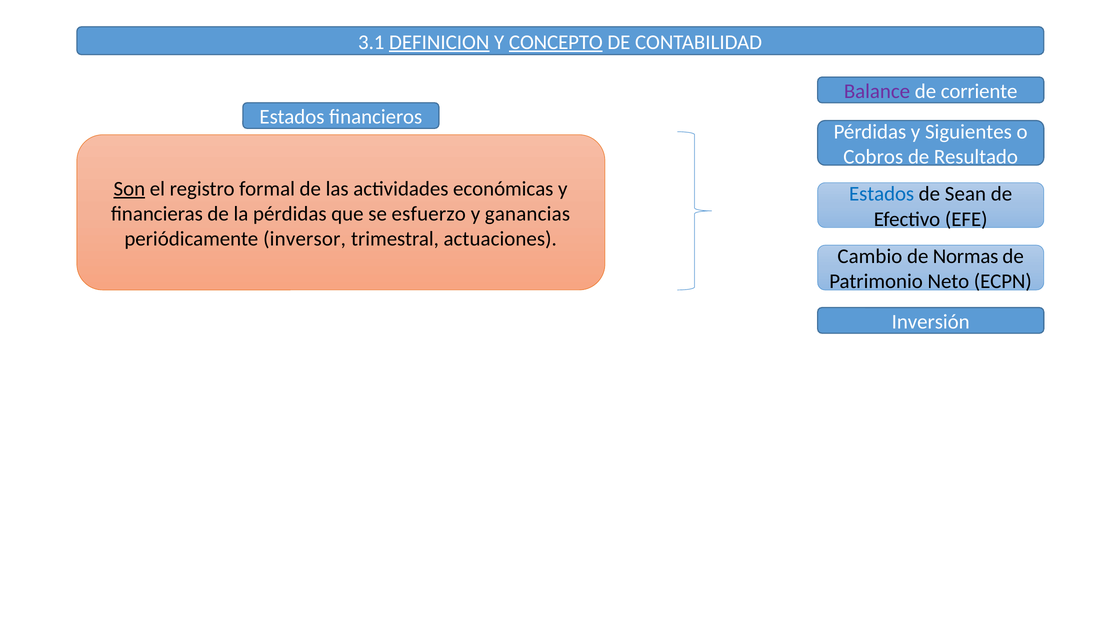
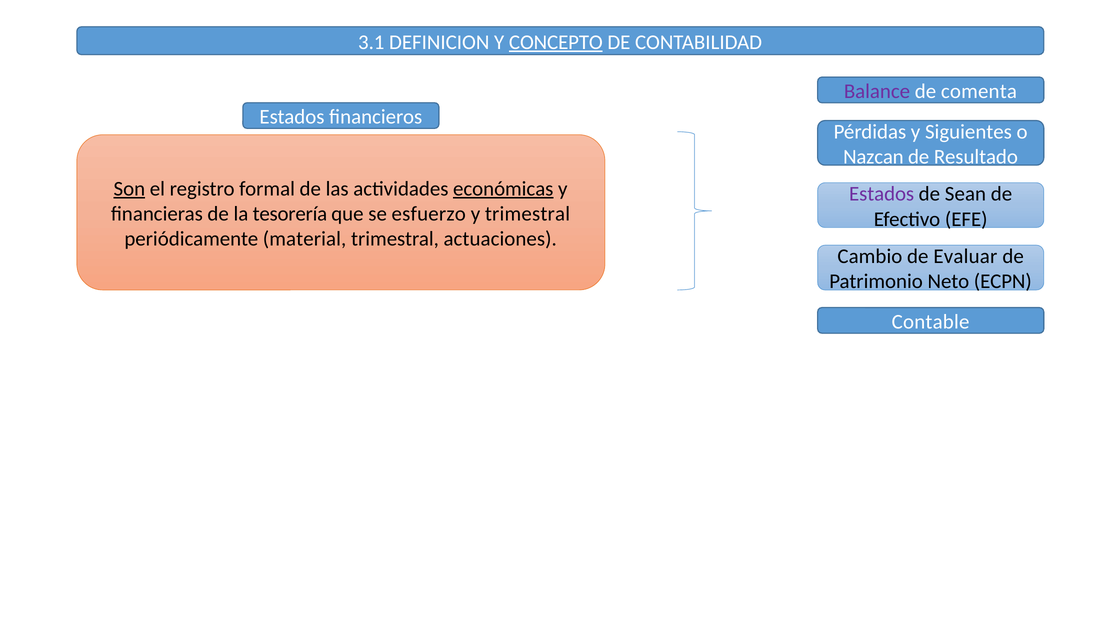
DEFINICION underline: present -> none (439, 42)
corriente: corriente -> comenta (979, 91)
Cobros: Cobros -> Nazcan (873, 157)
económicas underline: none -> present (503, 189)
Estados colour: blue -> purple (882, 194)
la pérdidas: pérdidas -> tesorería (290, 214)
y ganancias: ganancias -> trimestral (527, 214)
inversor: inversor -> material (305, 239)
Normas: Normas -> Evaluar (965, 256)
Inversión: Inversión -> Contable (931, 322)
